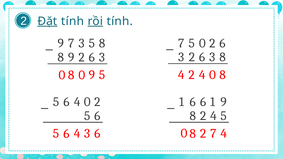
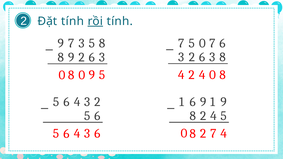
Đặt underline: present -> none (47, 21)
0 2: 2 -> 7 (212, 43)
4 0: 0 -> 3 (87, 102)
6: 6 -> 9 (203, 102)
